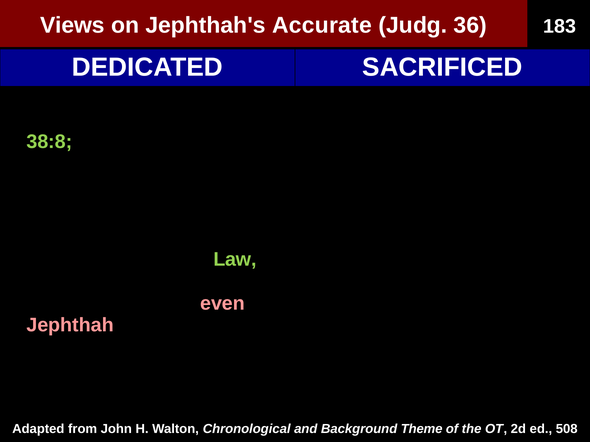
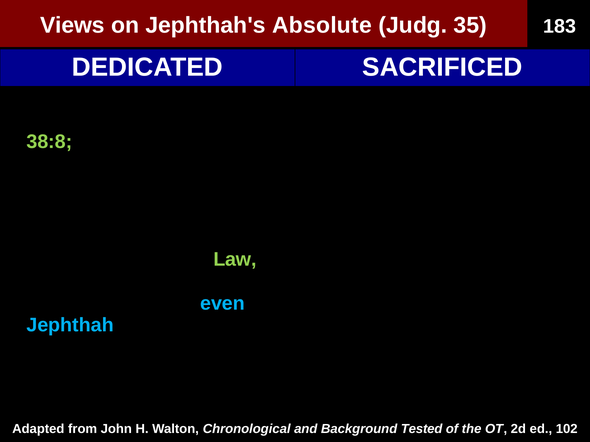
Accurate: Accurate -> Absolute (322, 25)
36: 36 -> 35 (470, 25)
even colour: pink -> light blue (222, 304)
Jephthah colour: pink -> light blue (70, 325)
Theme: Theme -> Tested (422, 429)
508: 508 -> 102 (567, 429)
